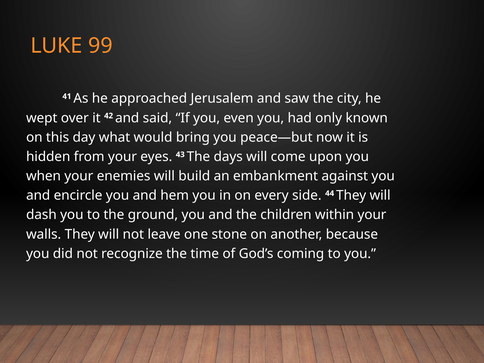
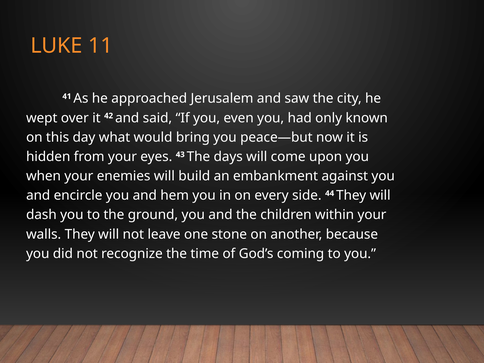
99: 99 -> 11 (100, 46)
